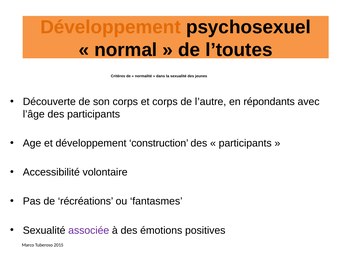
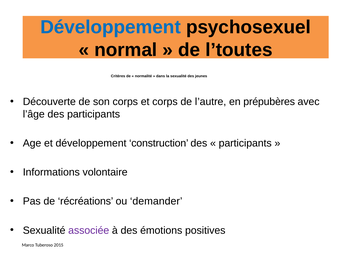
Développement colour: orange -> blue (111, 27)
répondants: répondants -> prépubères (269, 102)
Accessibilité: Accessibilité -> Informations (51, 172)
fantasmes: fantasmes -> demander (156, 201)
